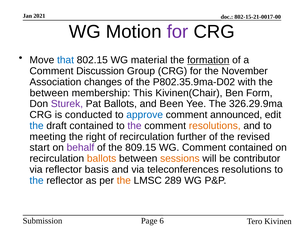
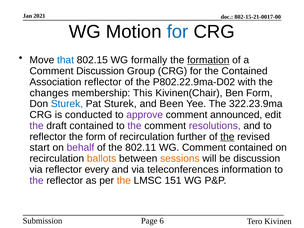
for colour: purple -> blue (178, 32)
material: material -> formally (149, 60)
the November: November -> Contained (245, 71)
Association changes: changes -> reflector (103, 82)
P802.35.9ma-D02: P802.35.9ma-D02 -> P802.22.9ma-D02 (194, 82)
between: between -> changes (49, 93)
Sturek colour: purple -> blue (67, 104)
Pat Ballots: Ballots -> Sturek (120, 104)
326.29.9ma: 326.29.9ma -> 322.23.9ma (256, 104)
approve colour: blue -> purple (145, 115)
the colour: blue -> purple (37, 126)
resolutions colour: orange -> purple (215, 126)
meeting: meeting -> reflector (48, 137)
the right: right -> form (96, 137)
the underline: none -> present (227, 137)
809.15: 809.15 -> 802.11 (141, 148)
be contributor: contributor -> discussion (257, 159)
basis: basis -> every (97, 170)
teleconferences resolutions: resolutions -> information (247, 170)
the colour: blue -> purple (37, 180)
289: 289 -> 151 (173, 180)
